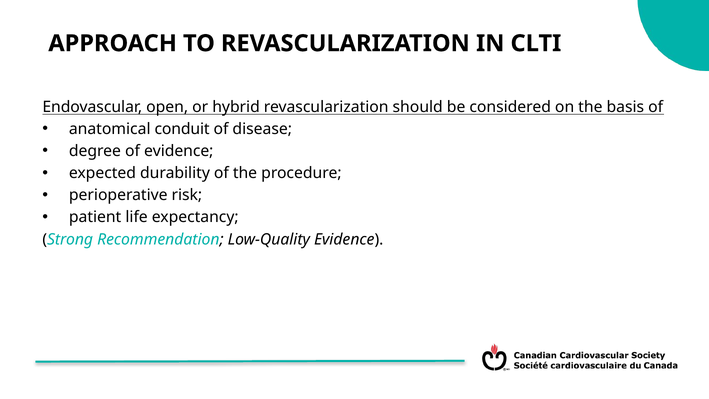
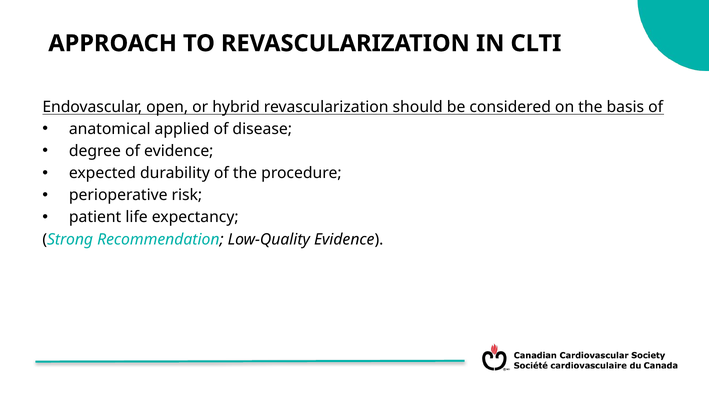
conduit: conduit -> applied (182, 129)
